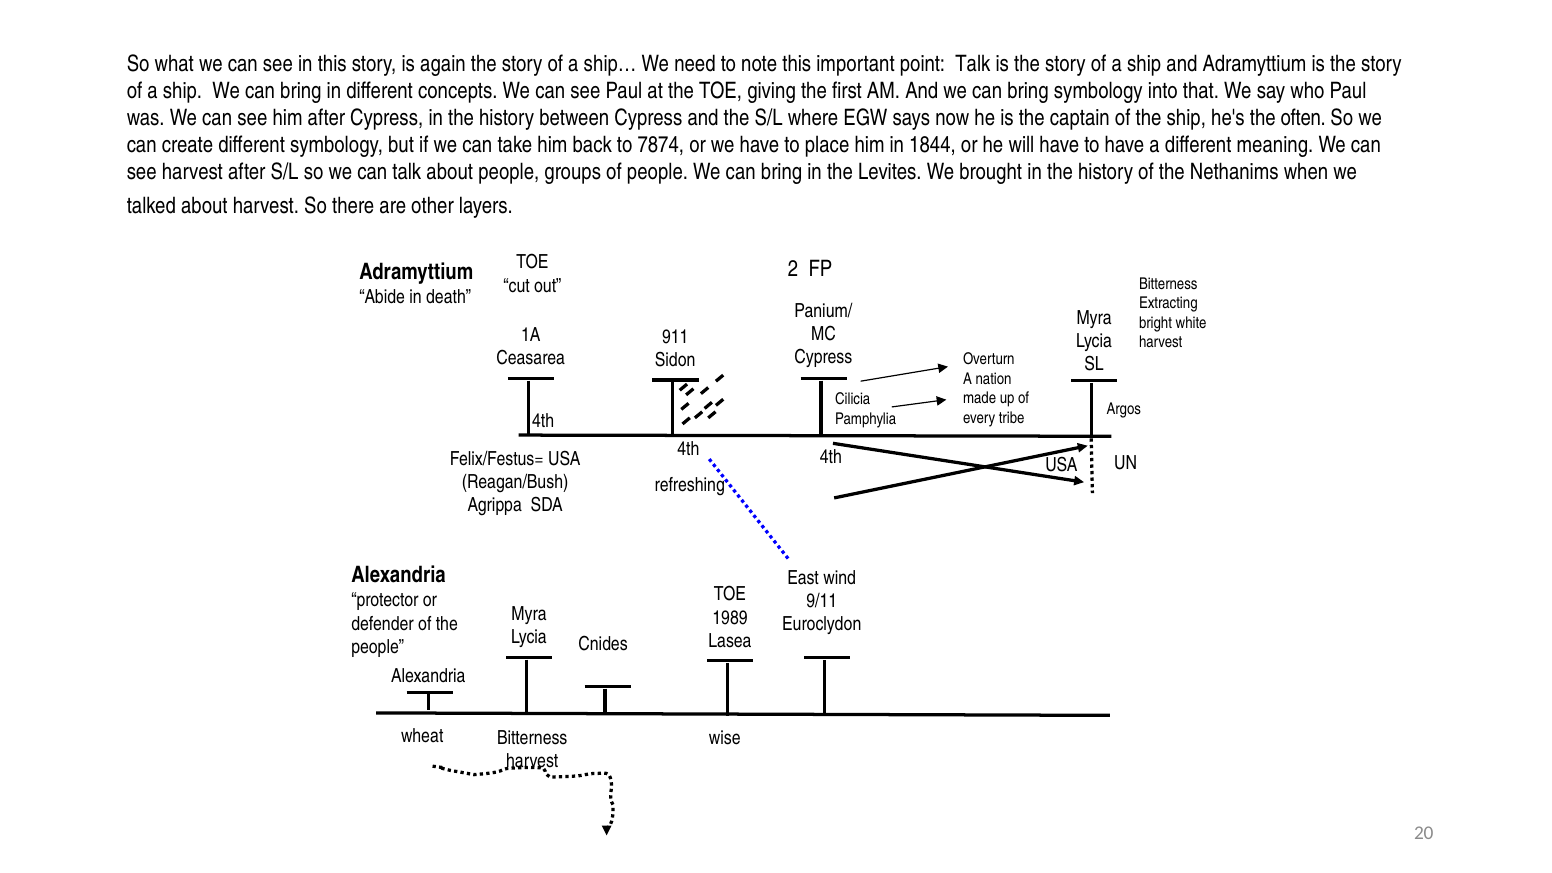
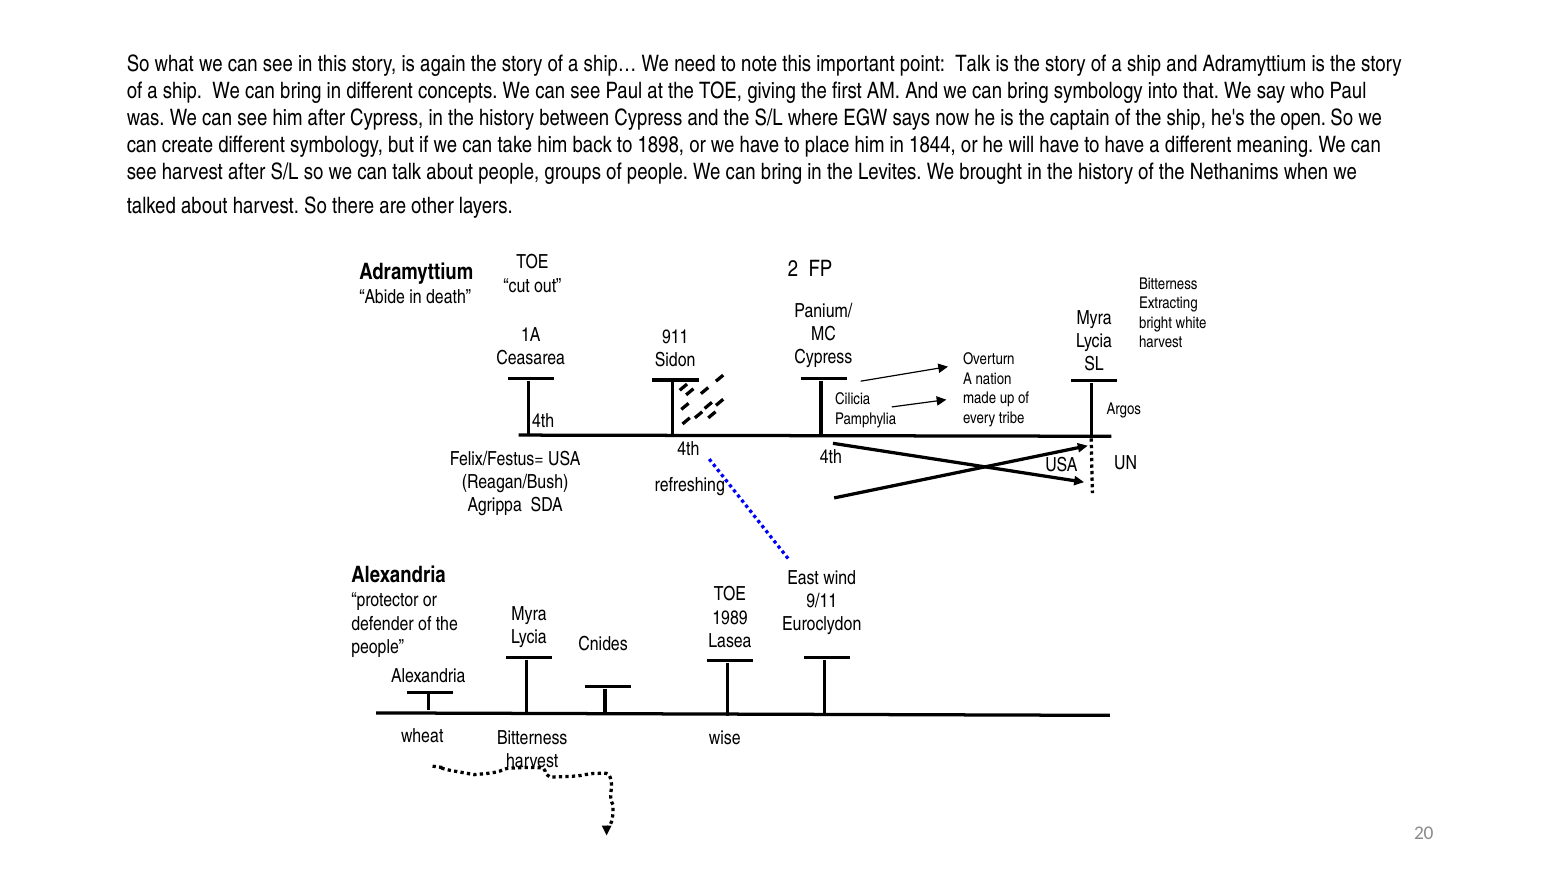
often: often -> open (1303, 118)
7874: 7874 -> 1898 (661, 145)
